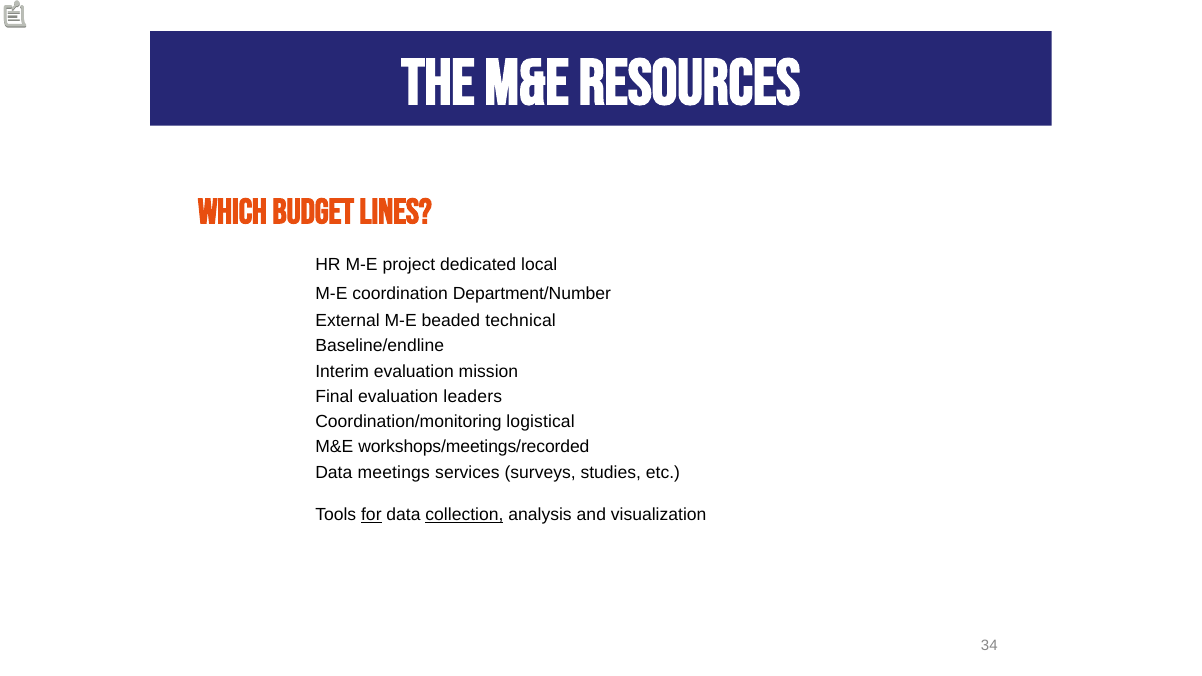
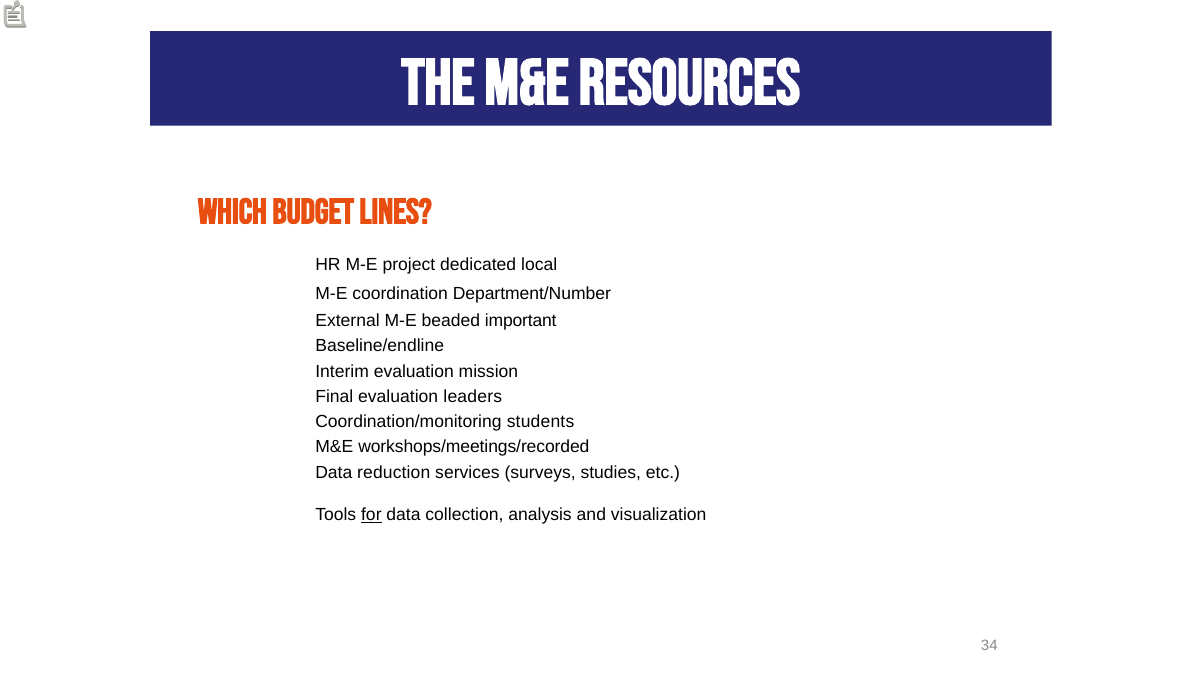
technical: technical -> important (521, 321)
logistical: logistical -> students (541, 422)
meetings: meetings -> reduction (394, 472)
collection underline: present -> none (464, 515)
